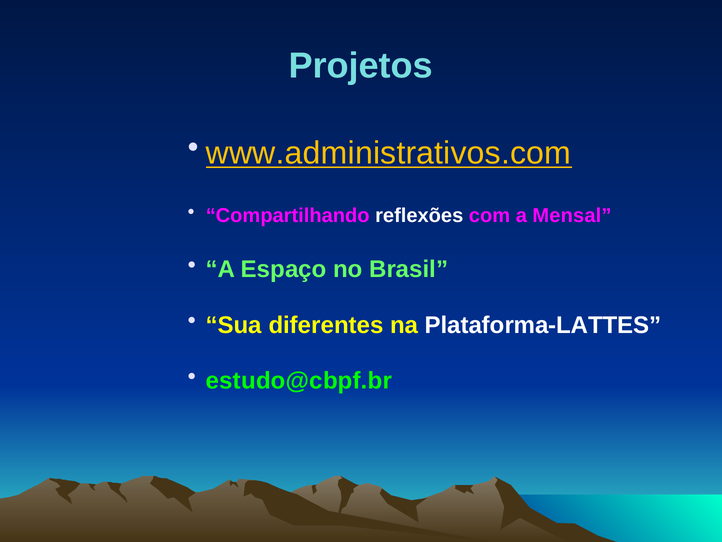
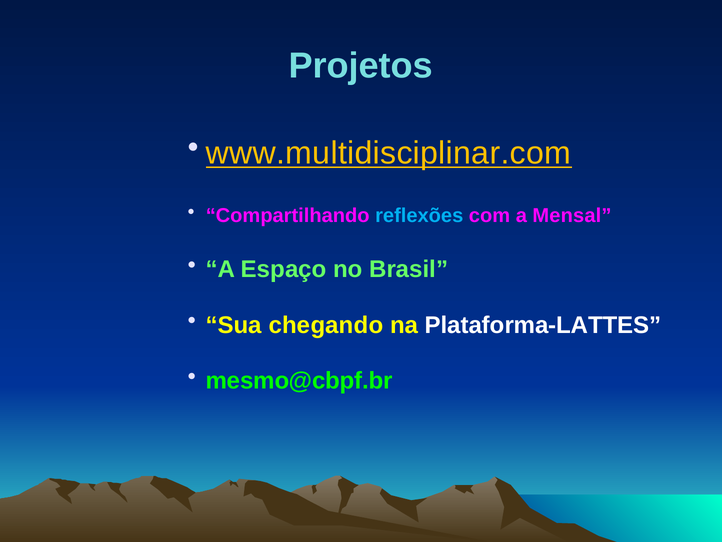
www.administrativos.com: www.administrativos.com -> www.multidisciplinar.com (388, 153)
reflexões colour: white -> light blue (419, 215)
diferentes: diferentes -> chegando (326, 325)
estudo@cbpf.br: estudo@cbpf.br -> mesmo@cbpf.br (299, 381)
